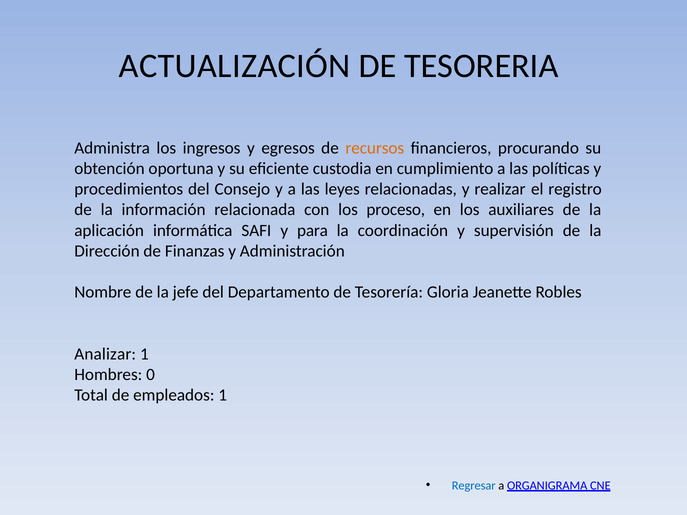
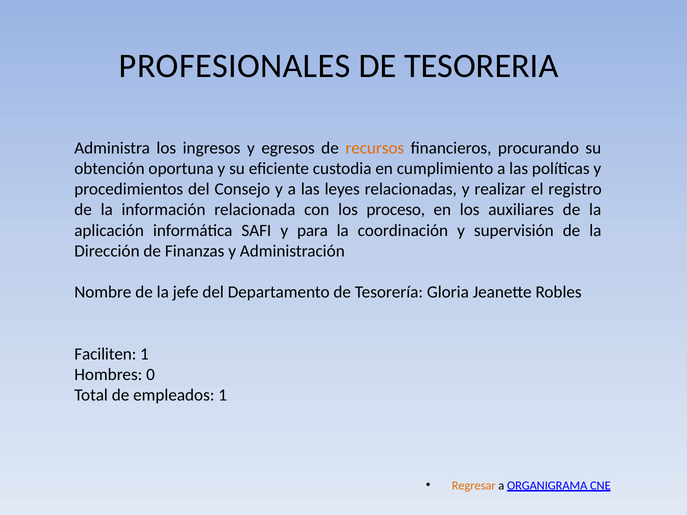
ACTUALIZACIÓN: ACTUALIZACIÓN -> PROFESIONALES (235, 66)
Analizar: Analizar -> Faciliten (105, 354)
Regresar colour: blue -> orange (474, 486)
